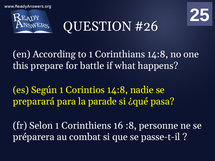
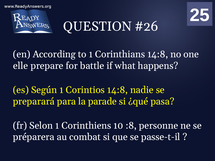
this: this -> elle (21, 66)
Corinthiens 16: 16 -> 10 (118, 126)
